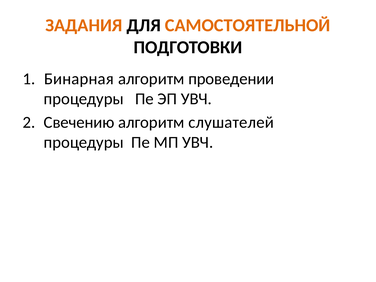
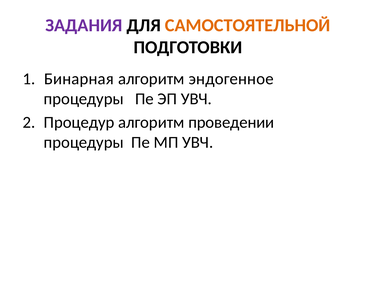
ЗАДАНИЯ colour: orange -> purple (84, 25)
проведении: проведении -> эндогенное (231, 79)
Свечению: Свечению -> Процедур (79, 122)
слушателей: слушателей -> проведении (231, 122)
